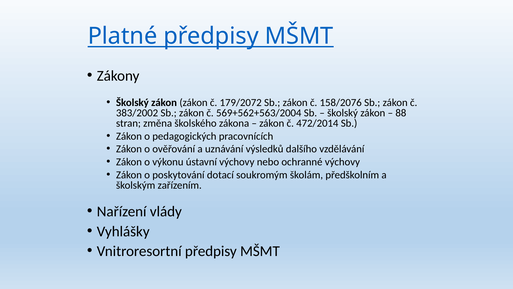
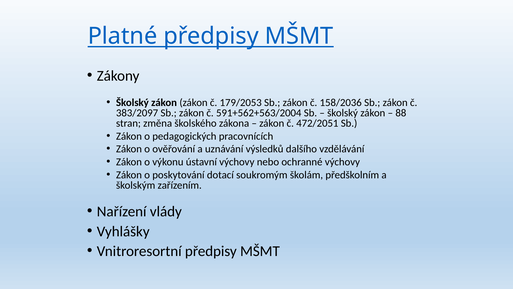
179/2072: 179/2072 -> 179/2053 (241, 102)
158/2076: 158/2076 -> 158/2036 (341, 102)
383/2002: 383/2002 -> 383/2097 (137, 113)
569+562+563/2004: 569+562+563/2004 -> 591+562+563/2004 (259, 113)
472/2014: 472/2014 -> 472/2051 (317, 123)
